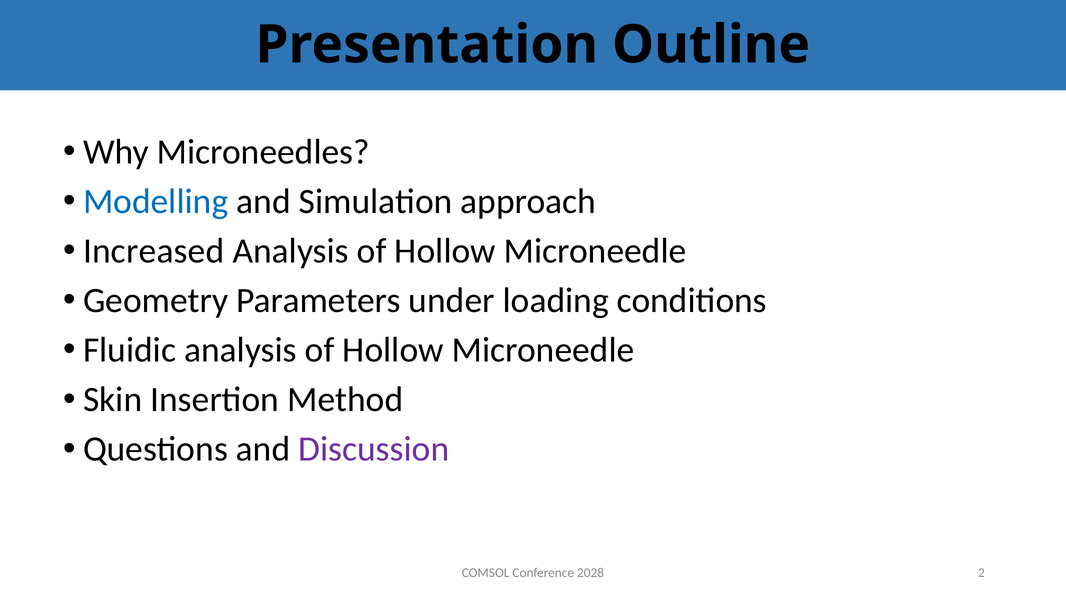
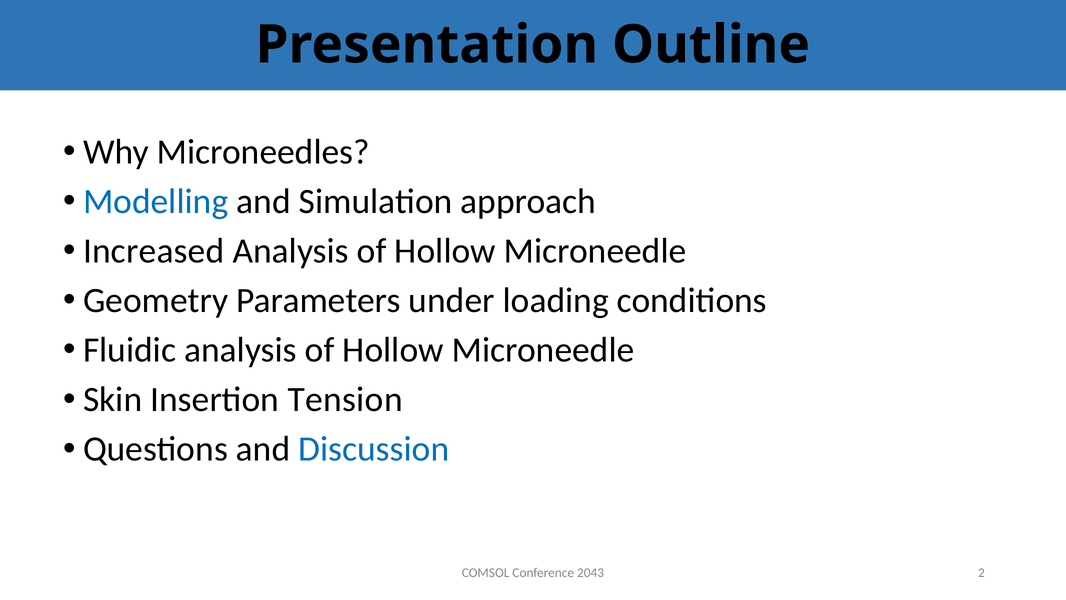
Method: Method -> Tension (345, 399)
Discussion colour: purple -> blue (374, 449)
2028: 2028 -> 2043 (591, 572)
